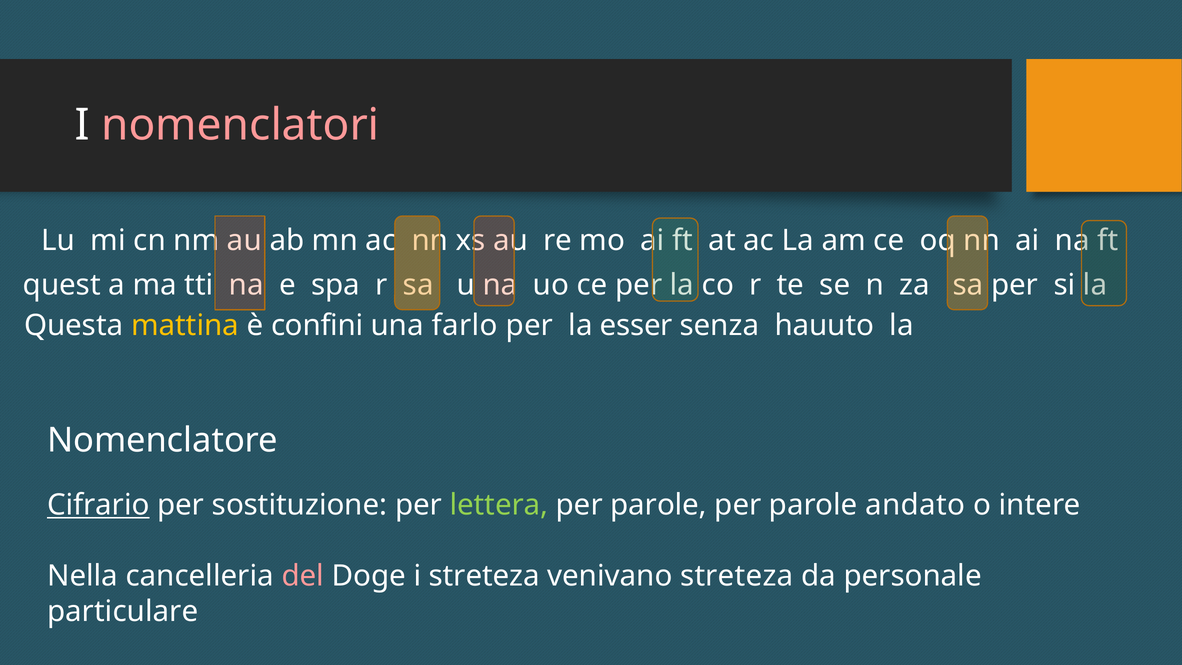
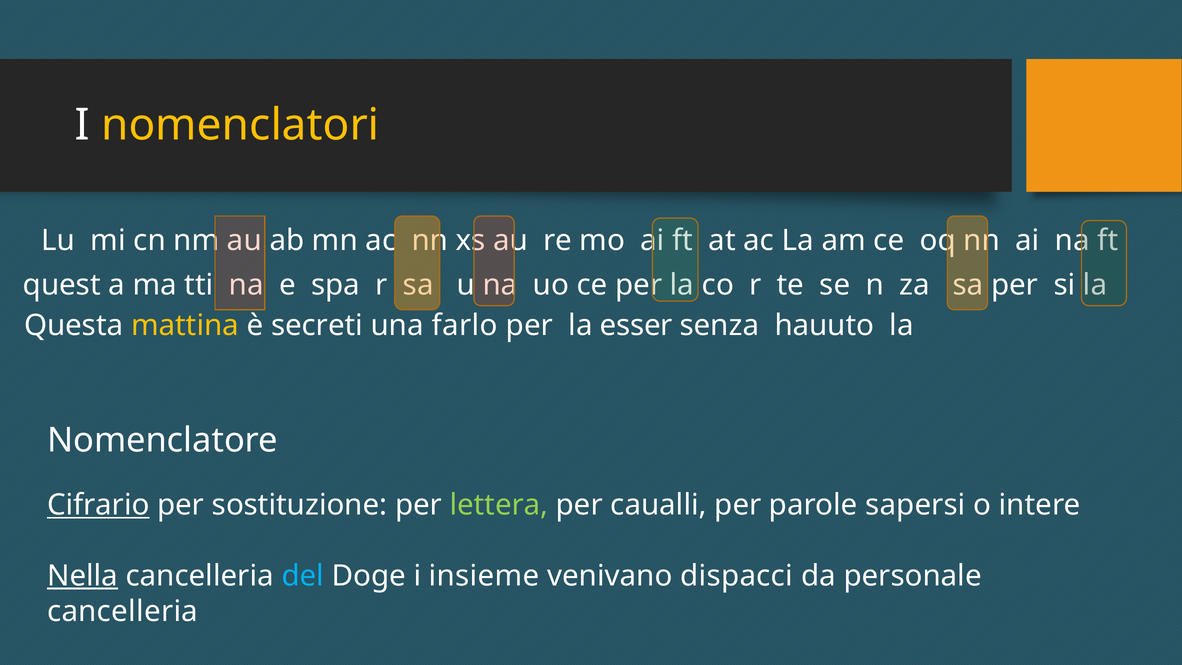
nomenclatori colour: pink -> yellow (240, 125)
confini: confini -> secreti (317, 325)
parole: parole -> caualli (659, 505)
andato: andato -> sapersi (915, 505)
Nella underline: none -> present (83, 576)
del colour: pink -> light blue (303, 576)
i streteza: streteza -> insieme (484, 576)
venivano streteza: streteza -> dispacci (737, 576)
particulare: particulare -> cancelleria (123, 611)
